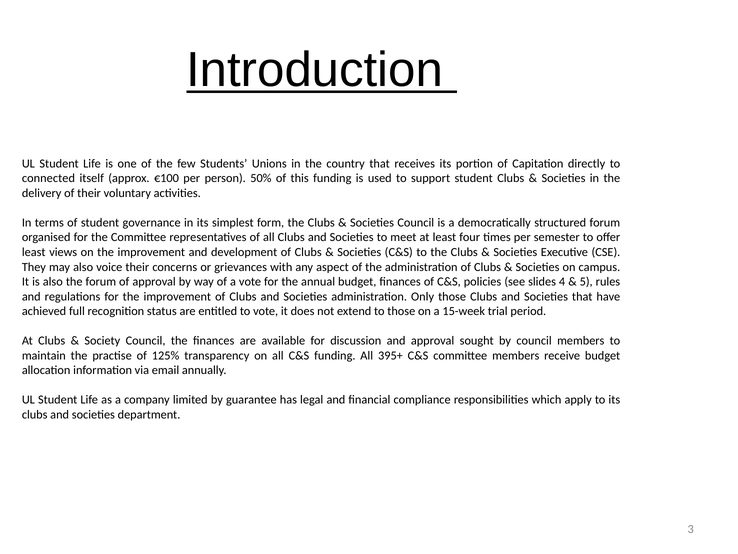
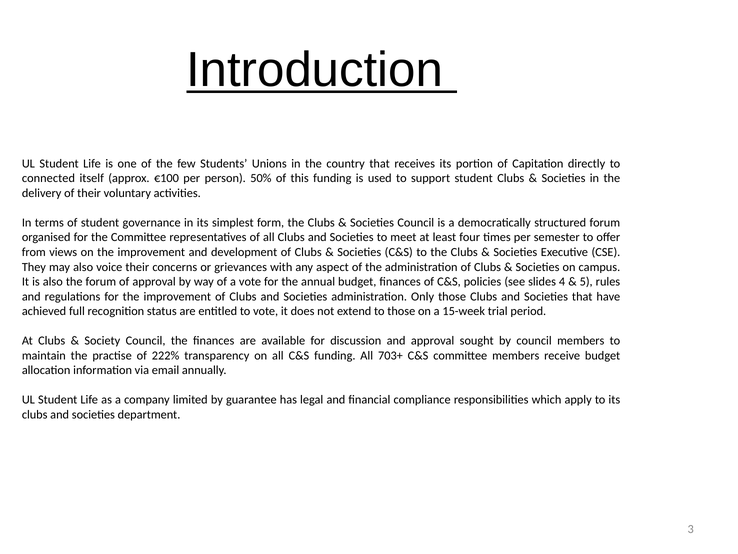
least: least -> from (34, 252)
125%: 125% -> 222% (166, 355)
395+: 395+ -> 703+ (390, 355)
